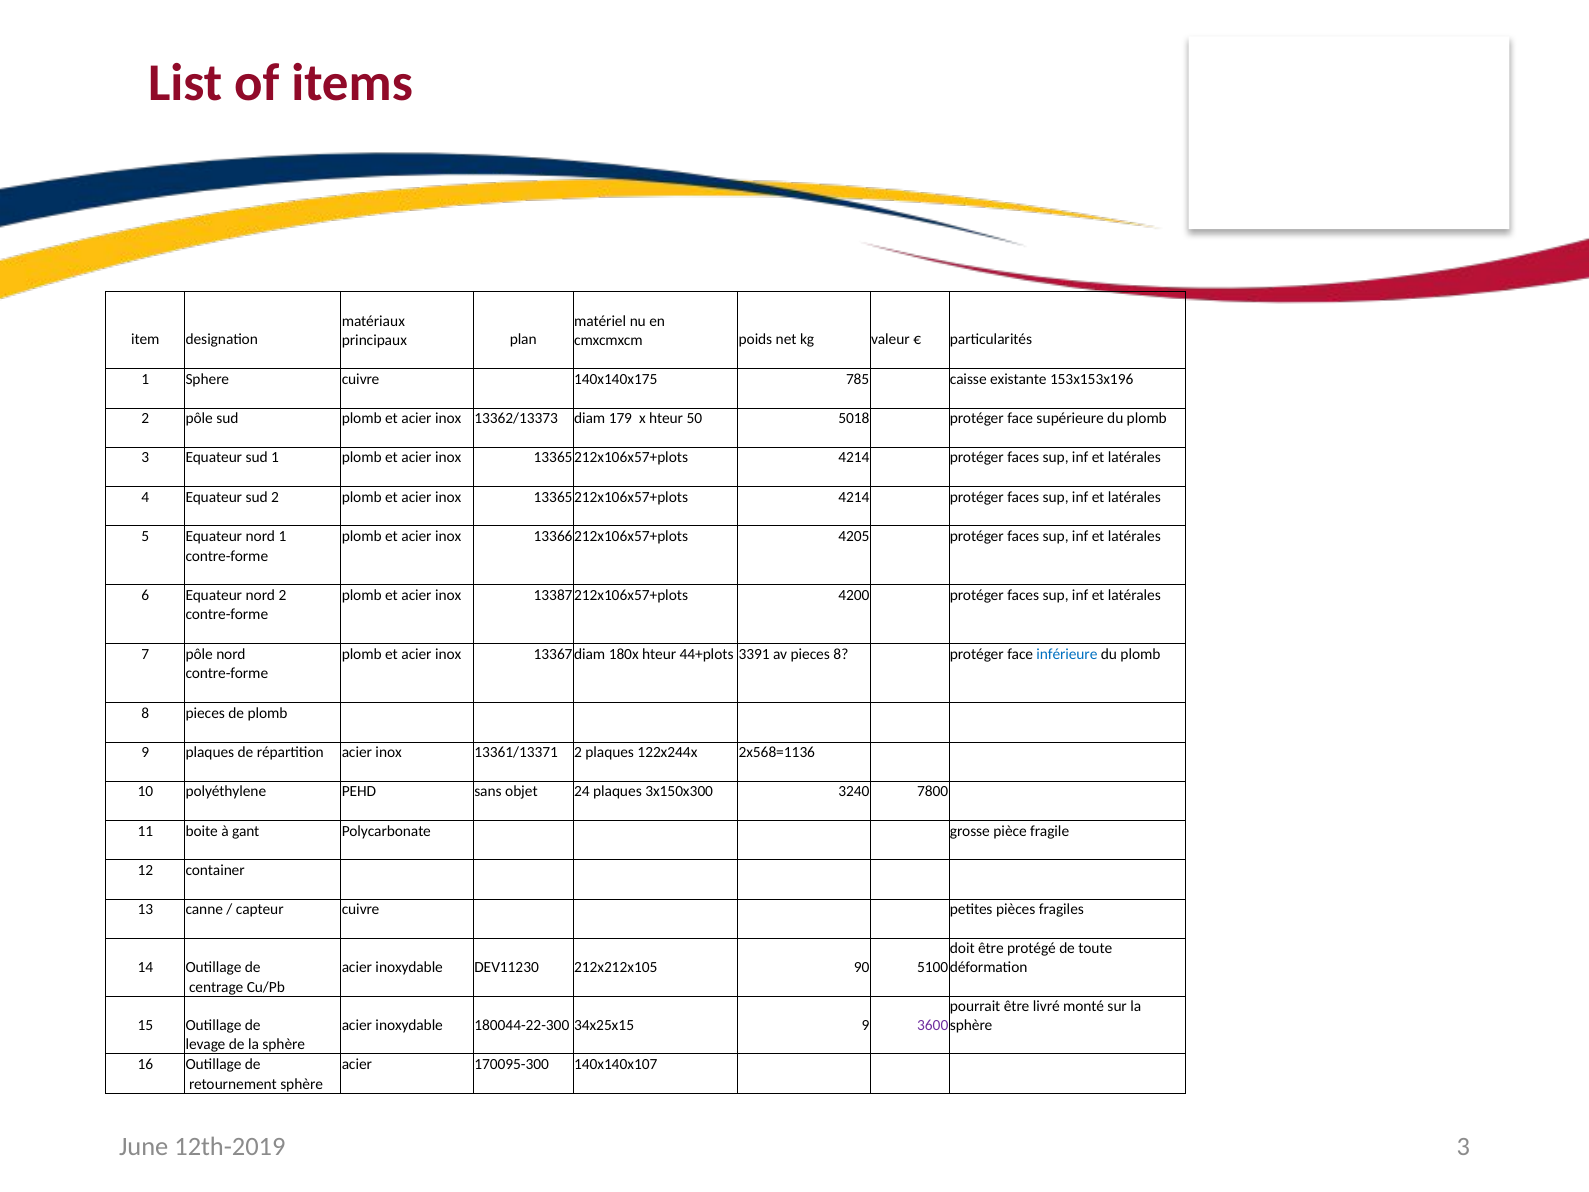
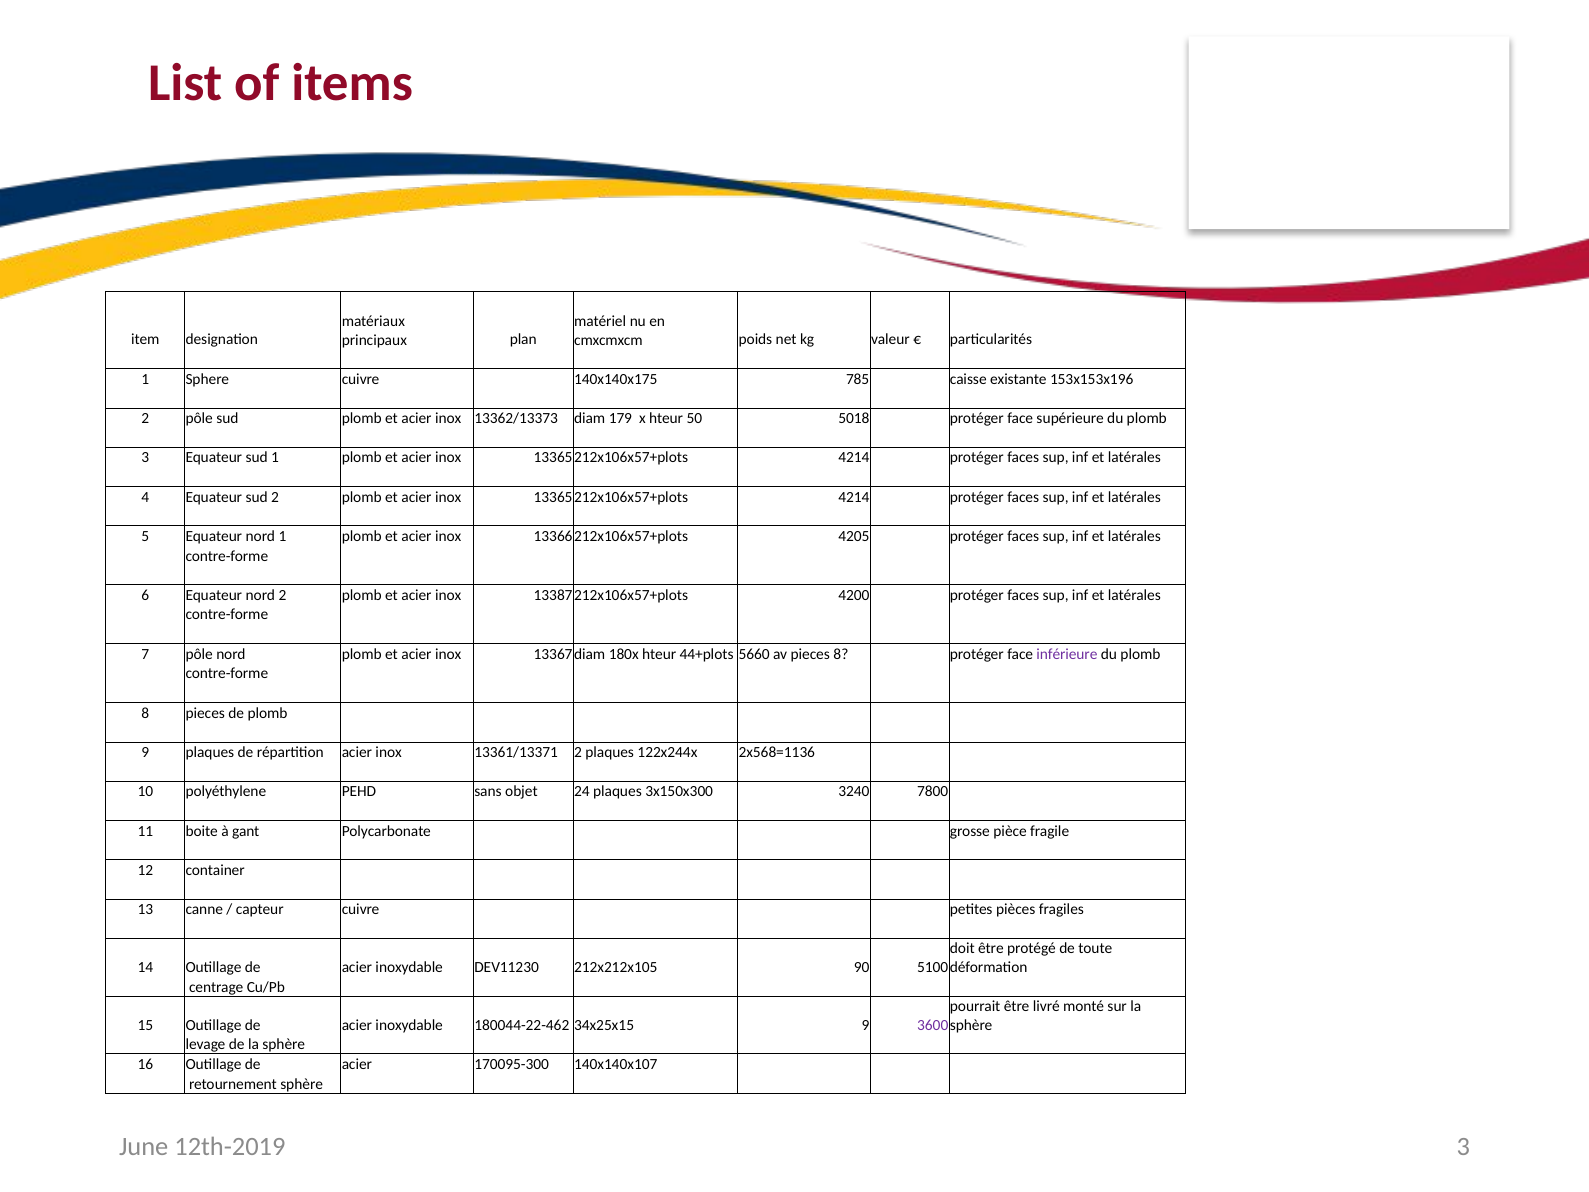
3391: 3391 -> 5660 (754, 654)
inférieure colour: blue -> purple (1067, 654)
180044-22-300: 180044-22-300 -> 180044-22-462 (522, 1025)
